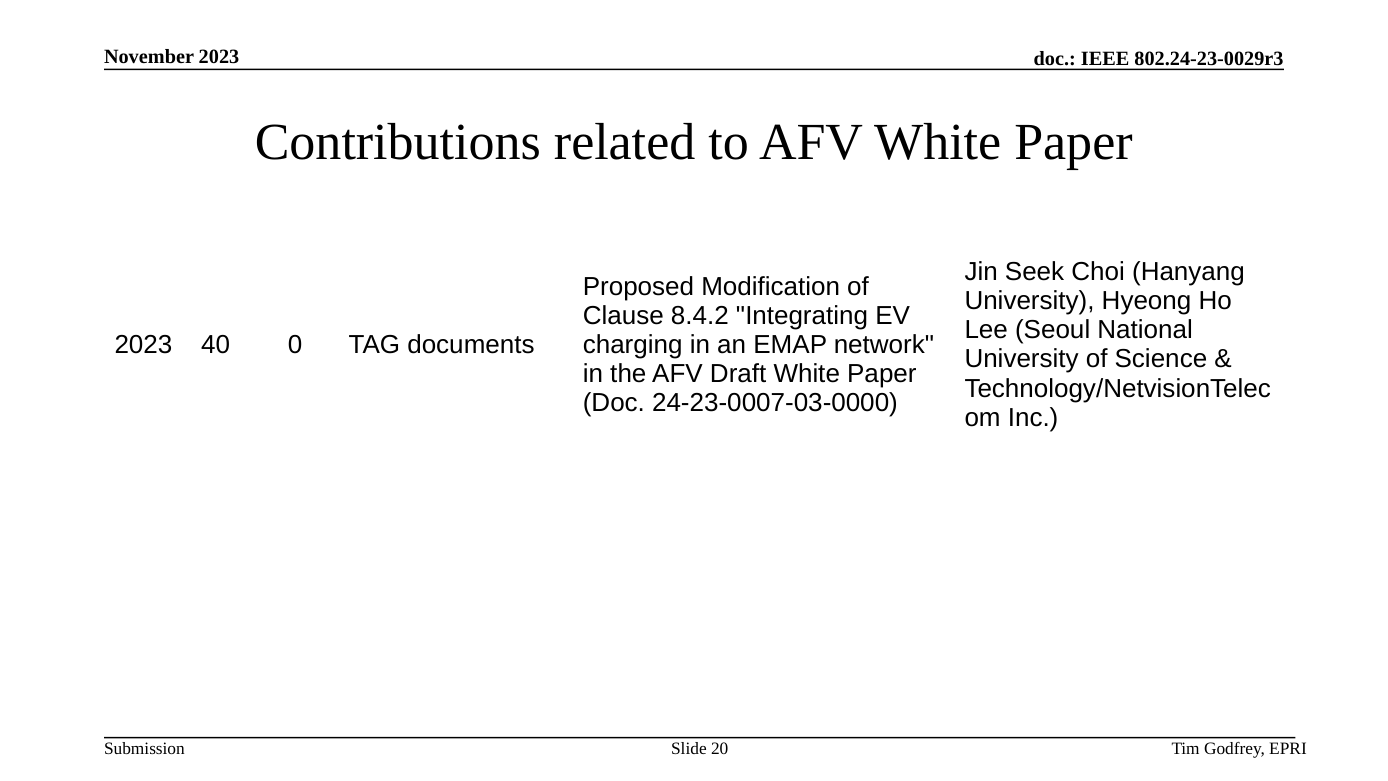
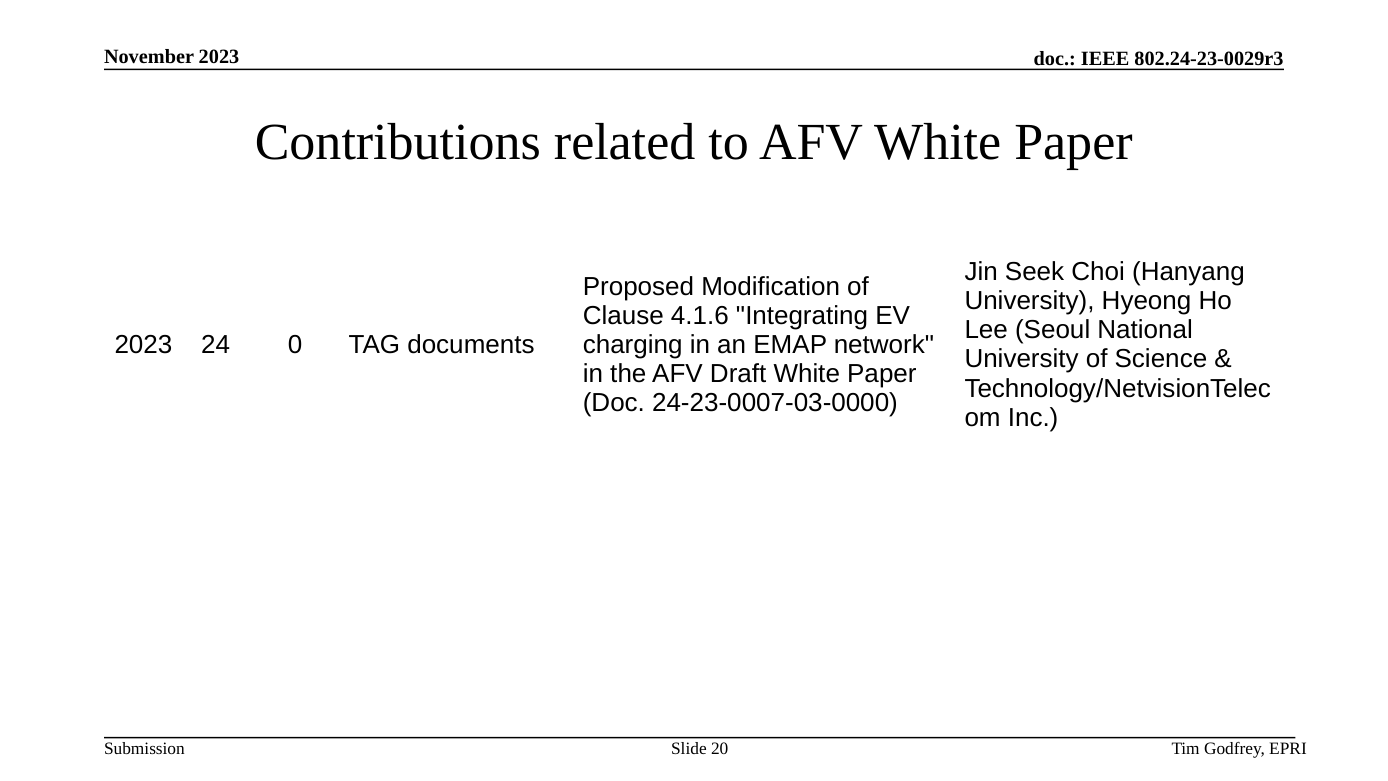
8.4.2: 8.4.2 -> 4.1.6 (700, 316)
40: 40 -> 24 (216, 345)
